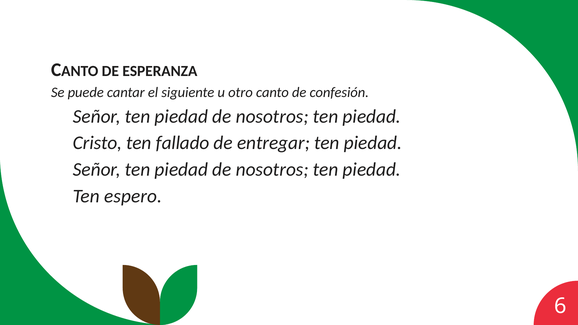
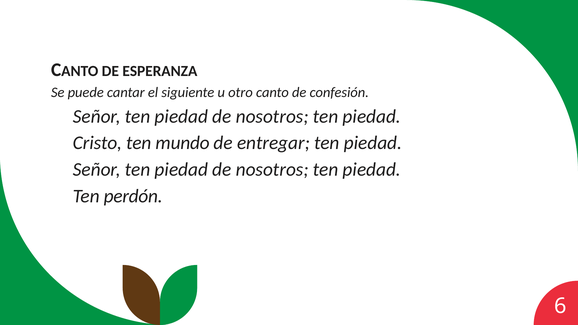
fallado: fallado -> mundo (183, 143)
espero: espero -> perdón (133, 196)
